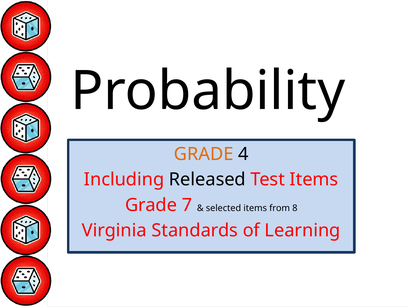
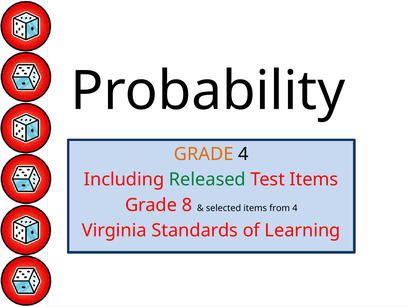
Released colour: black -> green (207, 179)
7: 7 -> 8 (187, 205)
from 8: 8 -> 4 (295, 208)
